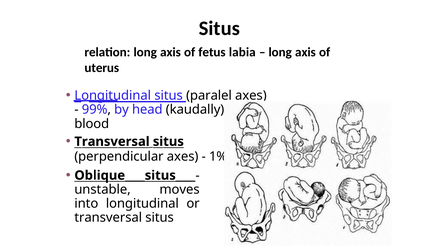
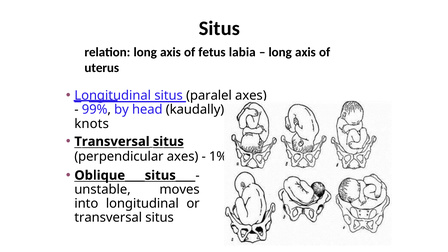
blood: blood -> knots (92, 124)
